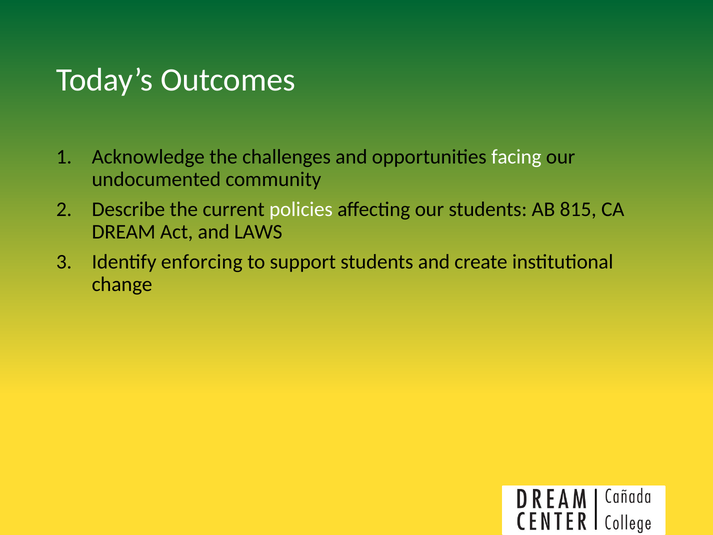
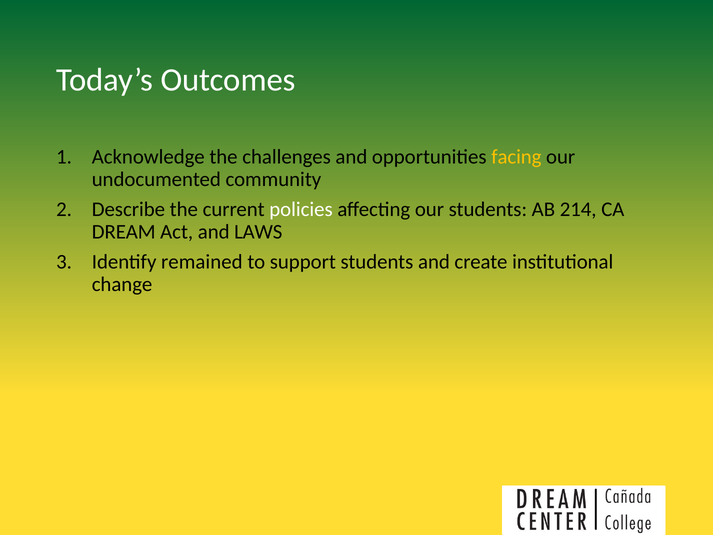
facing colour: white -> yellow (516, 157)
815: 815 -> 214 (578, 209)
enforcing: enforcing -> remained (202, 262)
